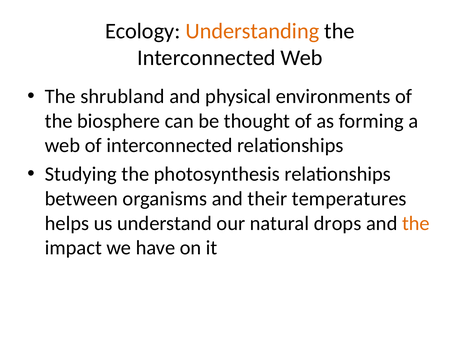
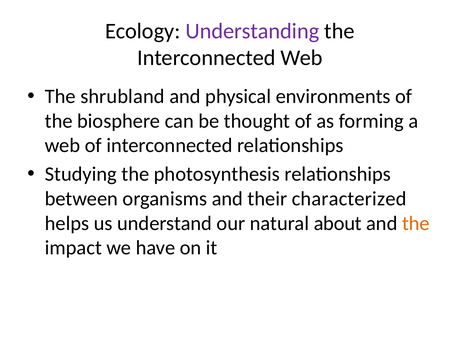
Understanding colour: orange -> purple (252, 31)
temperatures: temperatures -> characterized (349, 199)
drops: drops -> about (338, 223)
